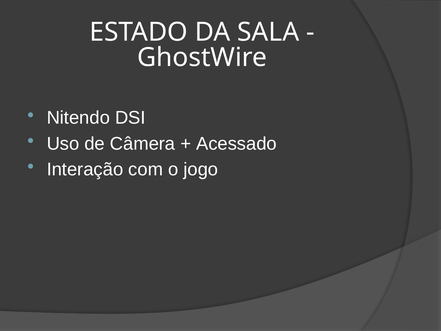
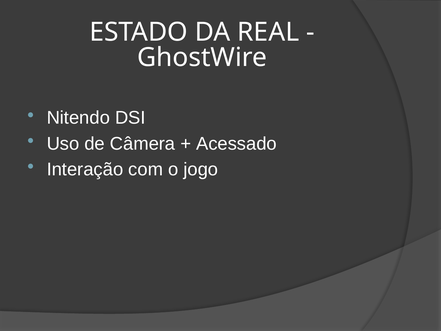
SALA: SALA -> REAL (268, 32)
